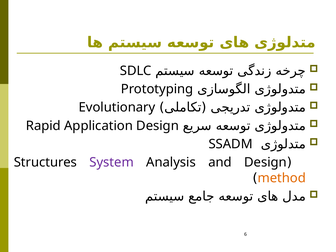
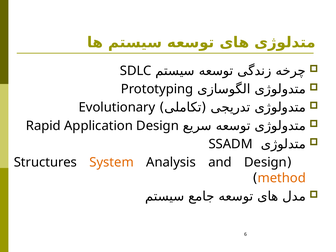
System colour: purple -> orange (112, 162)
